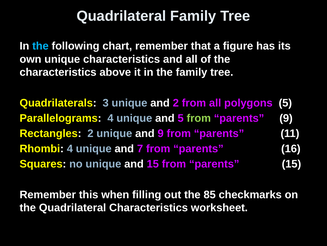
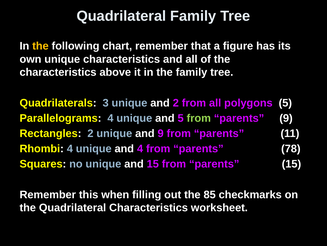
the colour: light blue -> yellow (40, 46)
and 7: 7 -> 4 (140, 148)
16: 16 -> 78 (291, 148)
